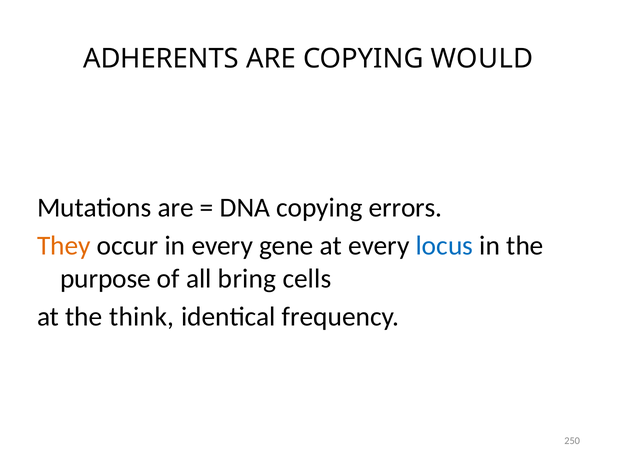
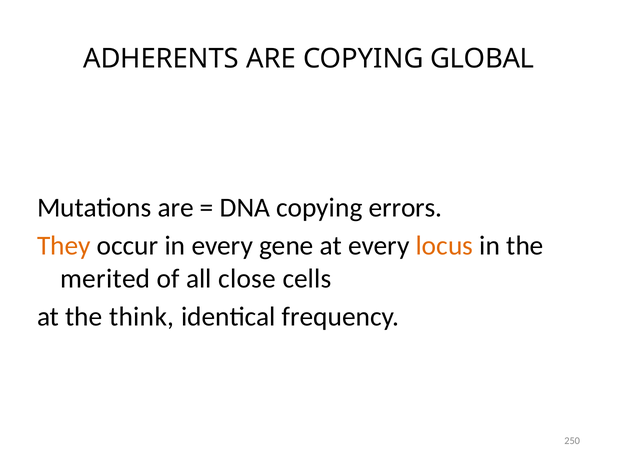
WOULD: WOULD -> GLOBAL (482, 59)
locus colour: blue -> orange (444, 246)
purpose: purpose -> merited (105, 279)
bring: bring -> close (247, 279)
